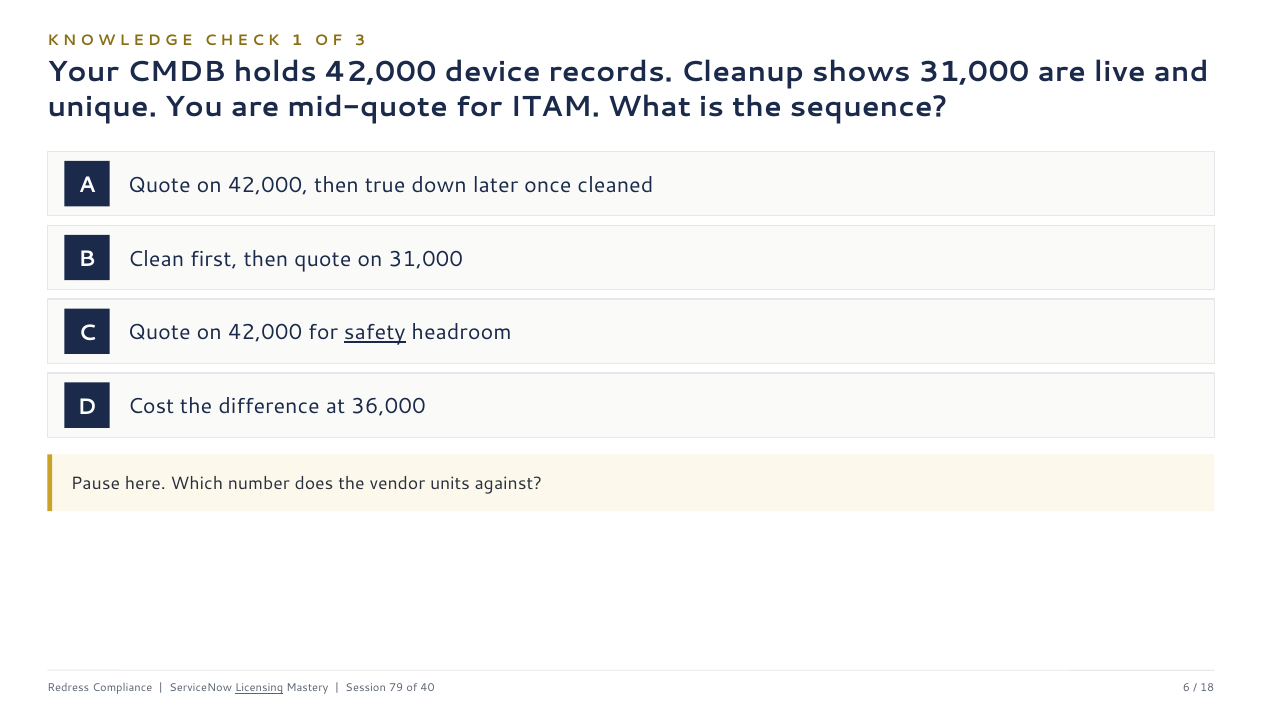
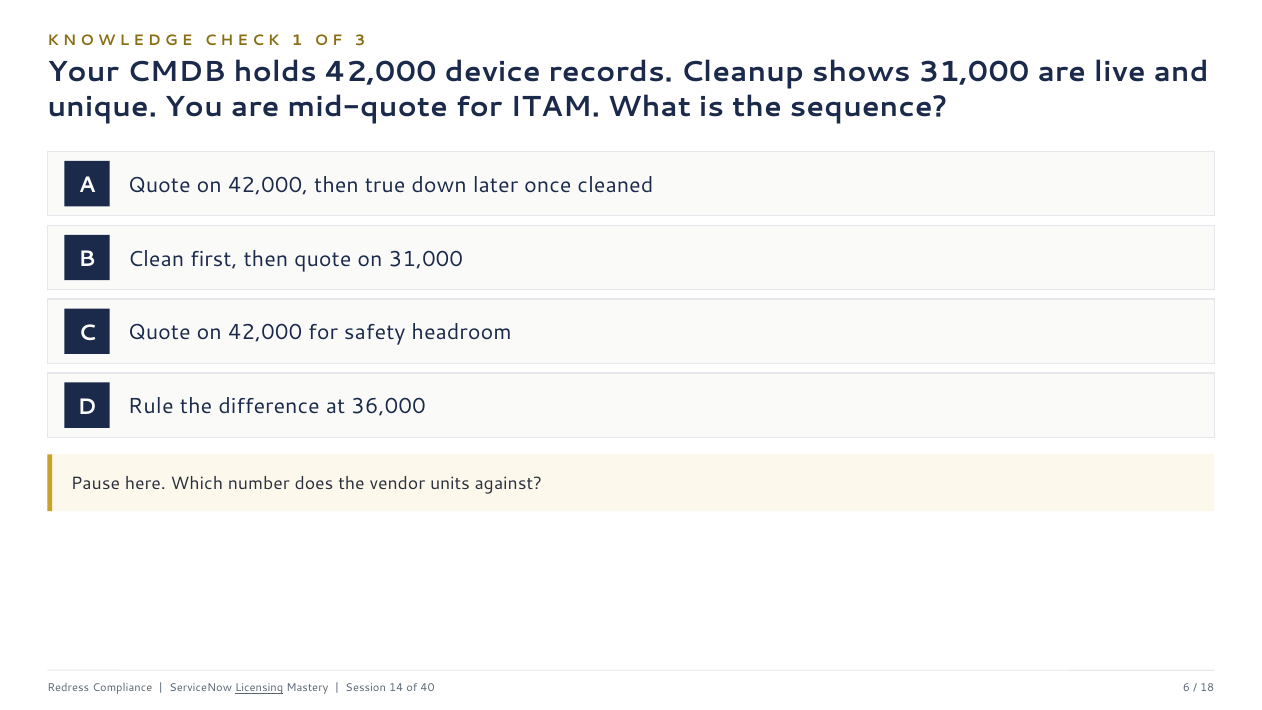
safety underline: present -> none (375, 333)
Cost: Cost -> Rule (151, 407)
79: 79 -> 14 (396, 688)
